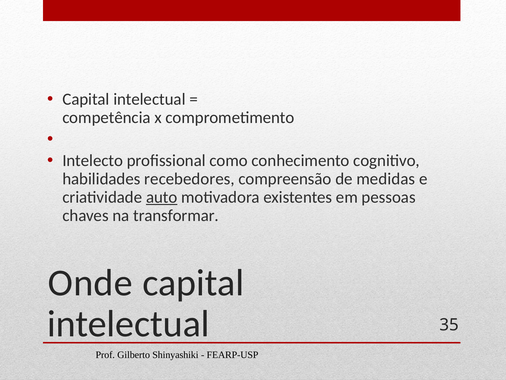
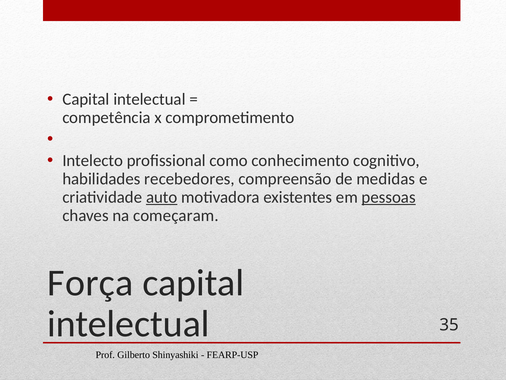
pessoas underline: none -> present (389, 197)
transformar: transformar -> começaram (176, 215)
Onde: Onde -> Força (90, 282)
